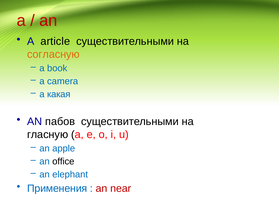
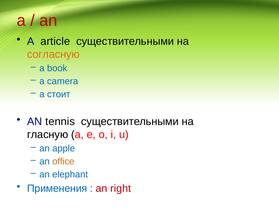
какая: какая -> стоит (59, 94)
пабов: пабов -> tennis (60, 122)
office colour: black -> orange (63, 162)
near: near -> right (121, 189)
